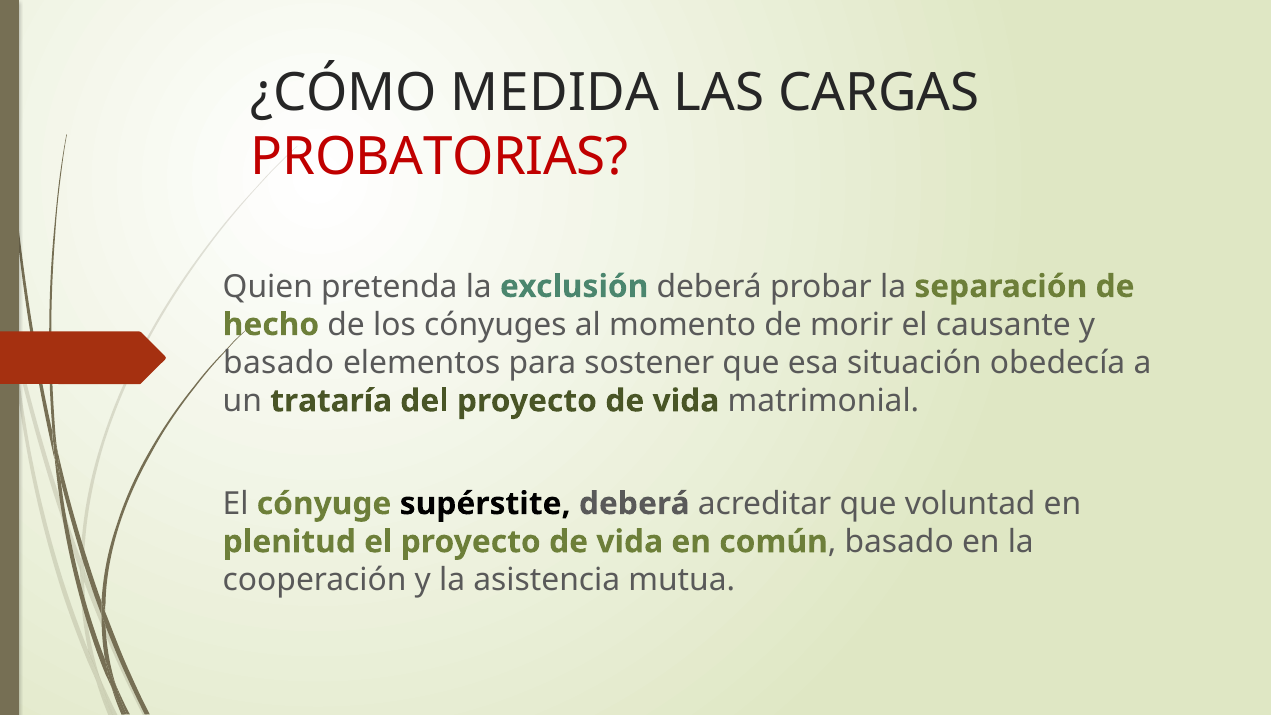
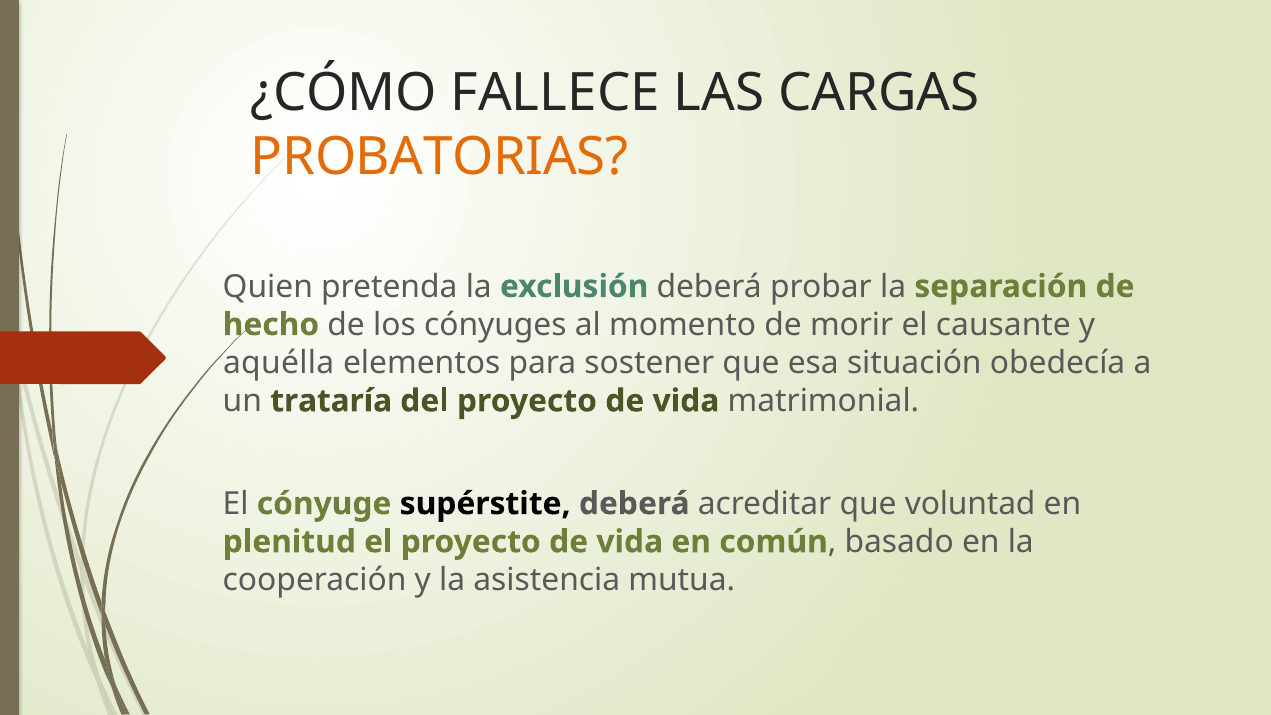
MEDIDA: MEDIDA -> FALLECE (555, 93)
PROBATORIAS colour: red -> orange (440, 157)
basado: basado -> aquélla (279, 363)
